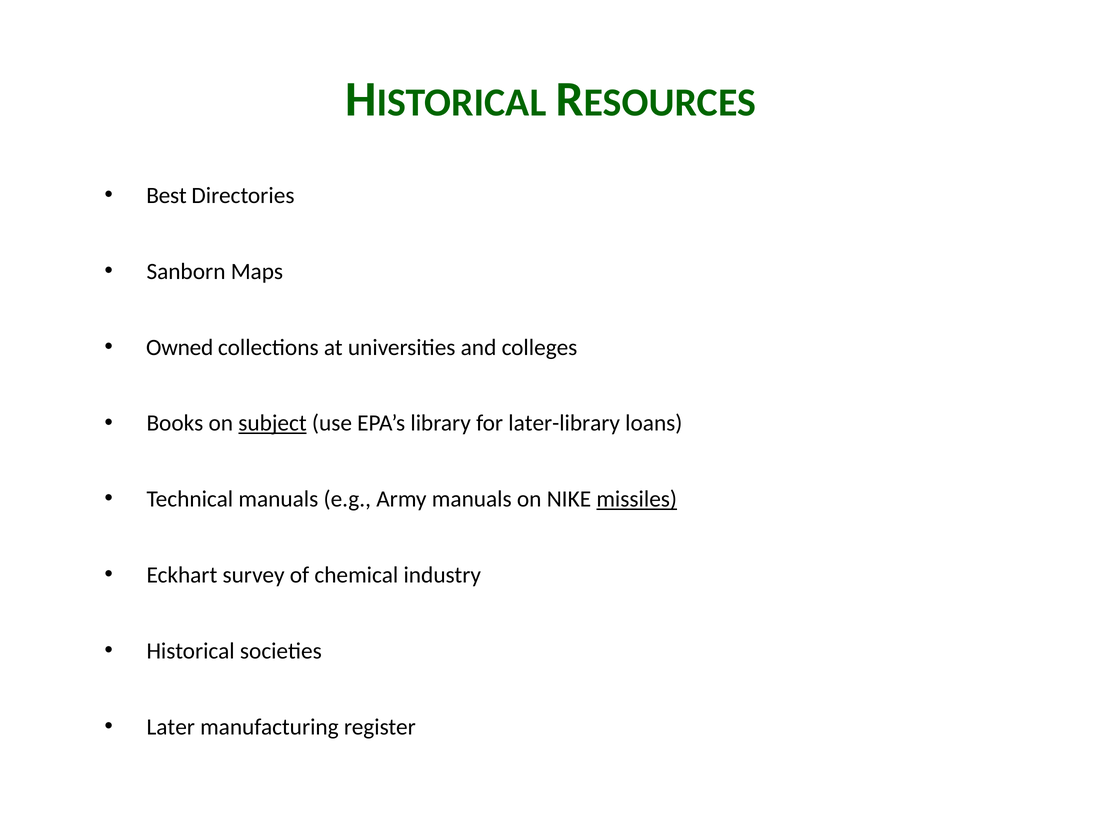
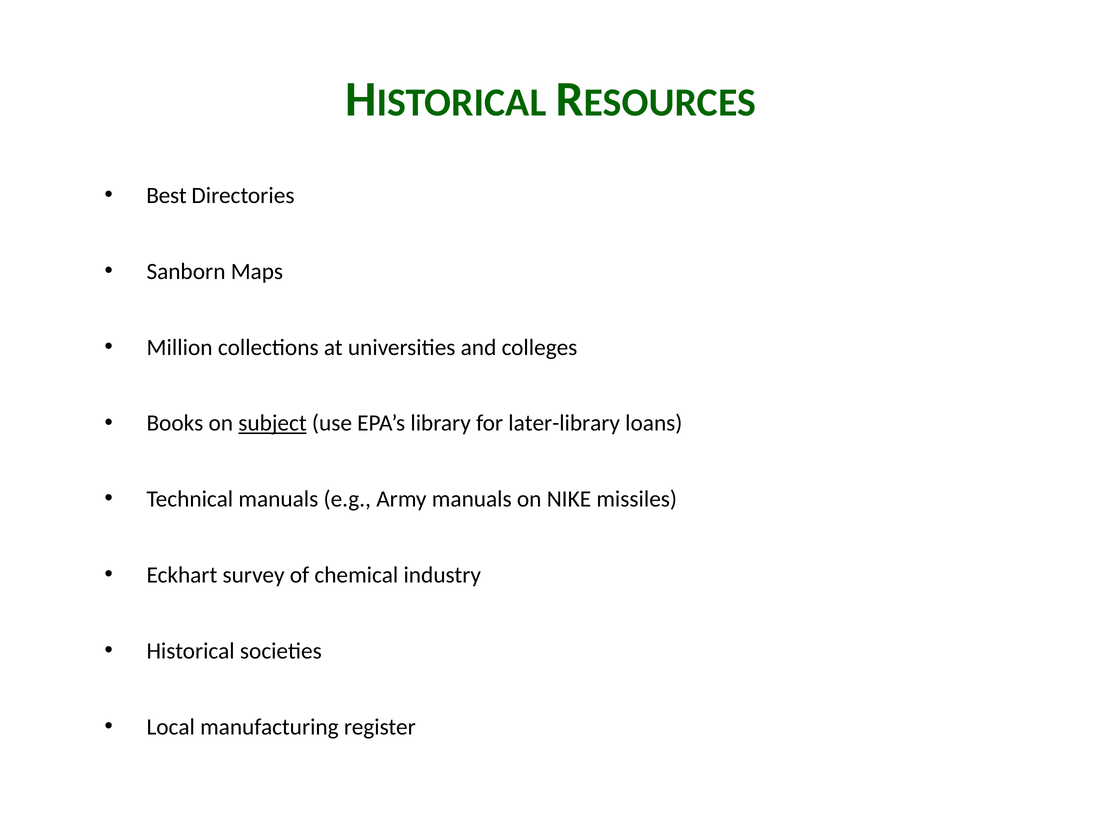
Owned: Owned -> Million (180, 347)
missiles underline: present -> none (637, 499)
Later: Later -> Local (171, 727)
